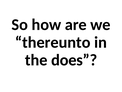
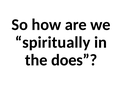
thereunto: thereunto -> spiritually (53, 42)
